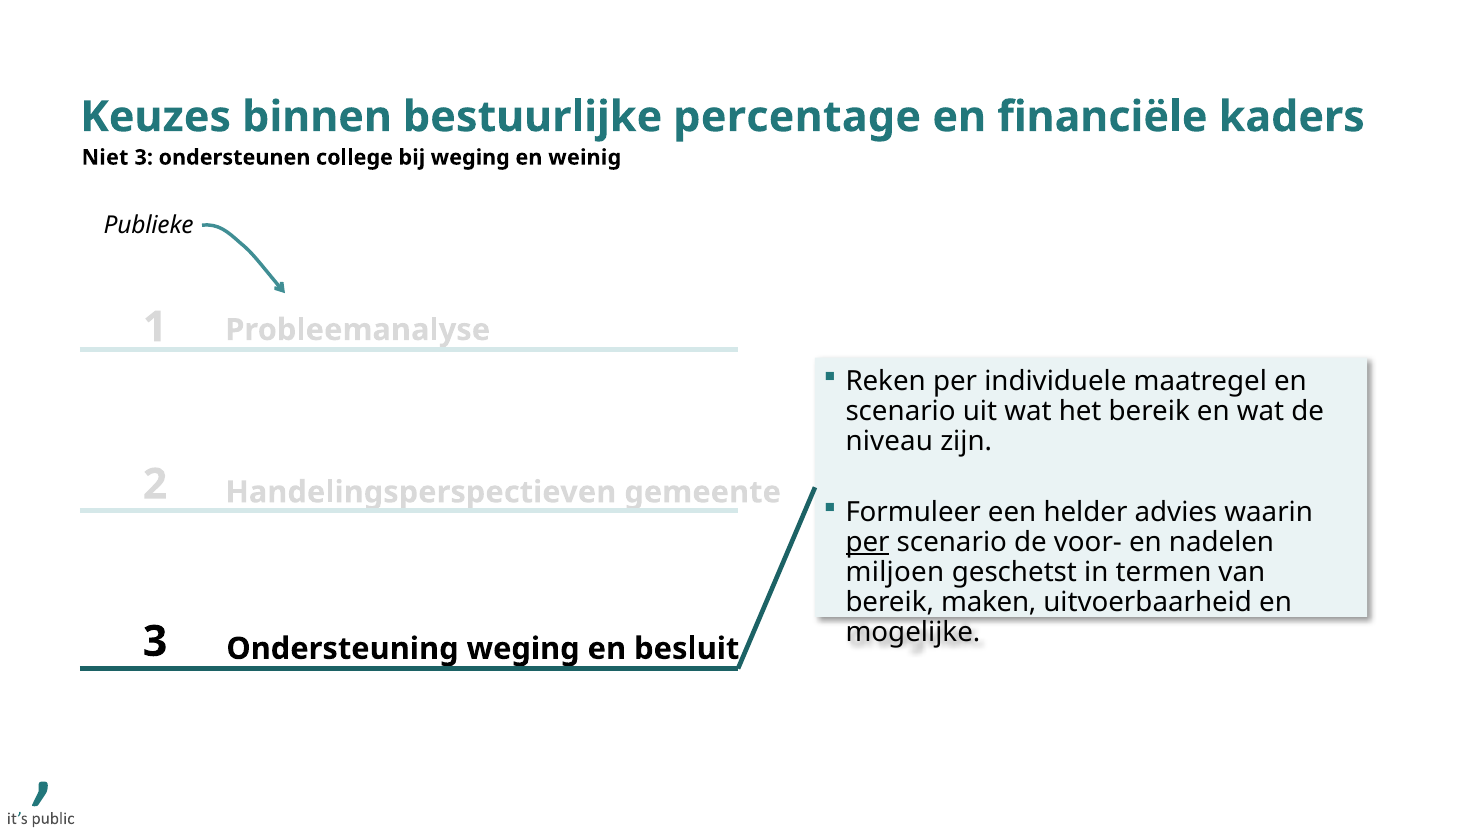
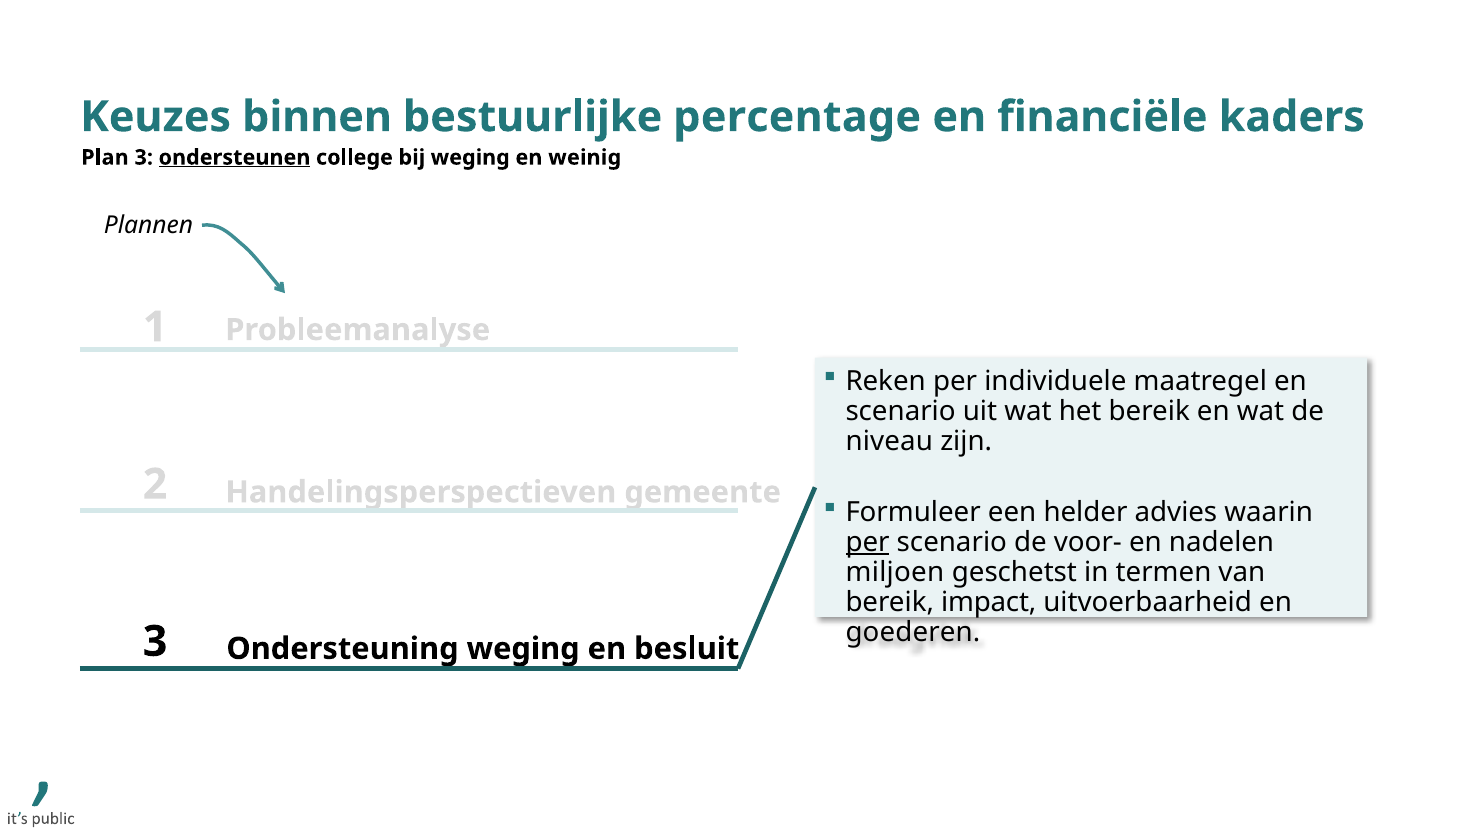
Niet: Niet -> Plan (105, 157)
ondersteunen underline: none -> present (234, 157)
Publieke: Publieke -> Plannen (149, 225)
maken: maken -> impact (989, 602)
mogelijke: mogelijke -> goederen (913, 632)
